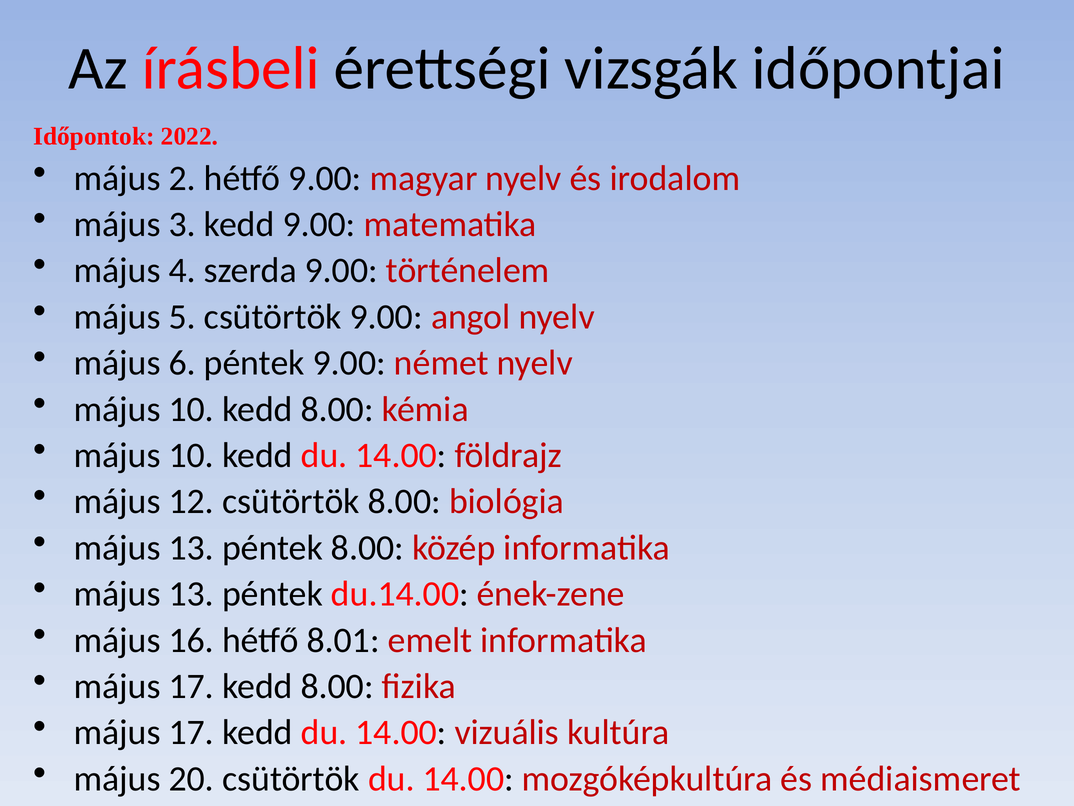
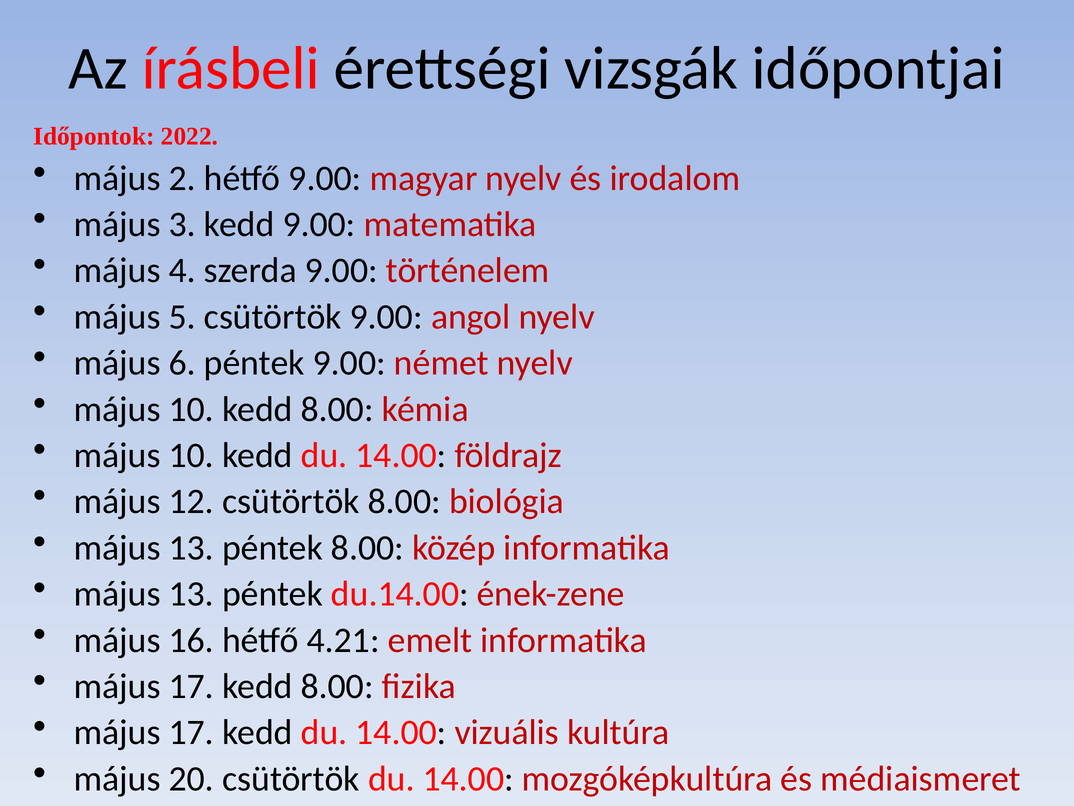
8.01: 8.01 -> 4.21 (343, 640)
